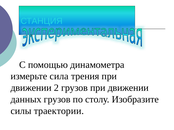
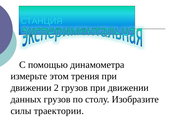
сила: сила -> этом (59, 77)
